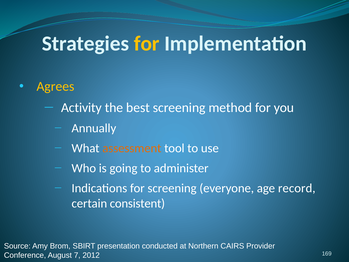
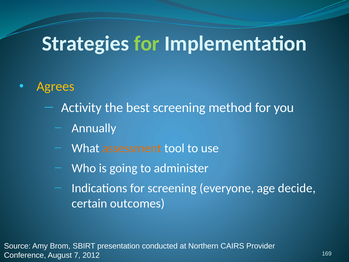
for colour: yellow -> light green (147, 44)
record: record -> decide (297, 188)
consistent: consistent -> outcomes (137, 203)
